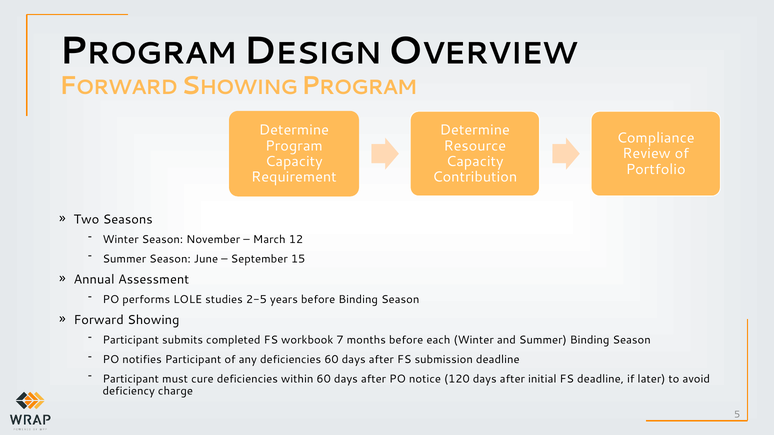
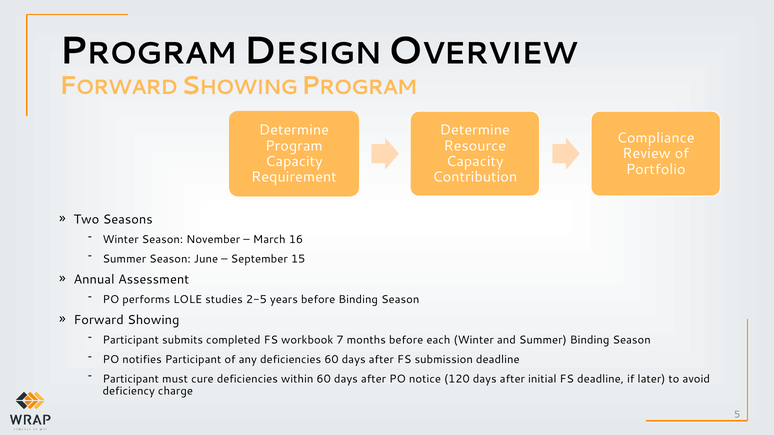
12: 12 -> 16 (296, 240)
